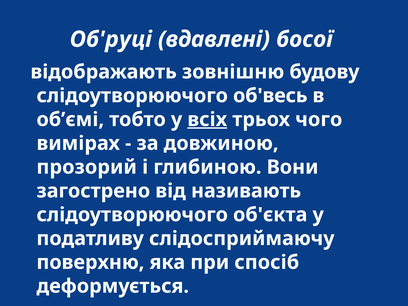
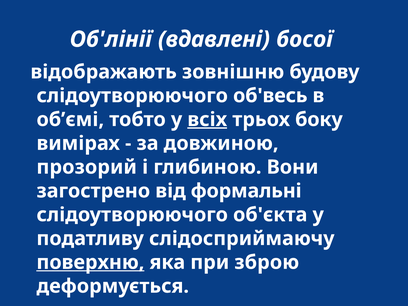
Об'руці: Об'руці -> Об'лінії (111, 39)
чого: чого -> боку (319, 120)
називають: називають -> формальні (246, 191)
поверхню underline: none -> present (90, 262)
спосіб: спосіб -> зброю (267, 262)
